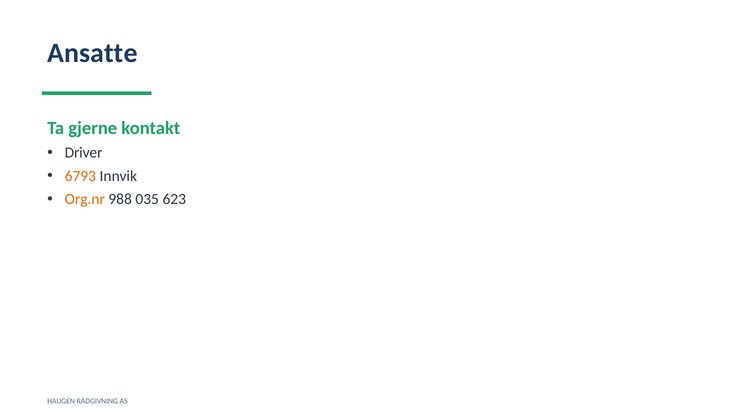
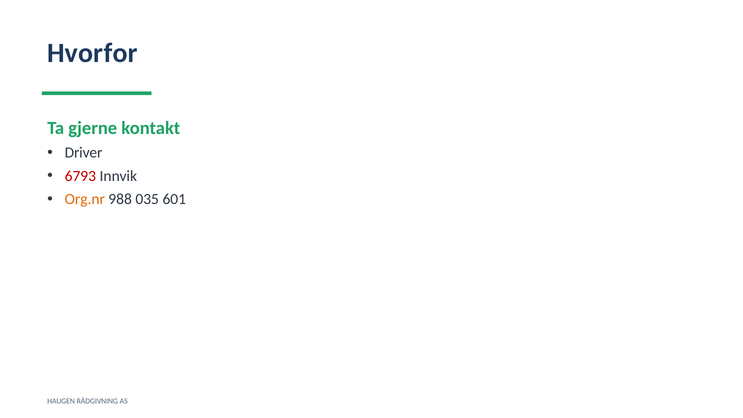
Ansatte: Ansatte -> Hvorfor (92, 53)
6793 colour: orange -> red (80, 176)
623: 623 -> 601 (174, 199)
